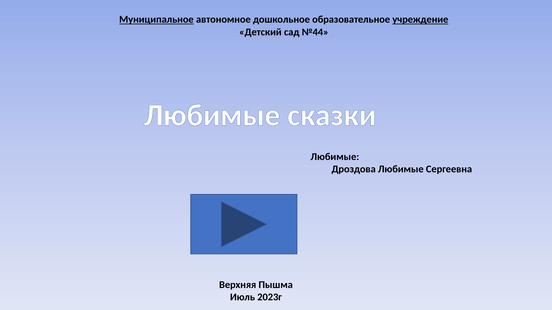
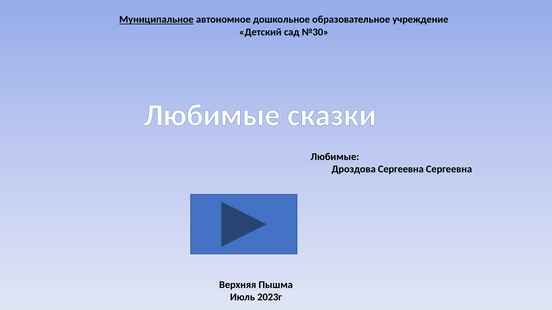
учреждение underline: present -> none (420, 20)
№44: №44 -> №30 (315, 32)
Дроздова Любимые: Любимые -> Сергеевна (401, 169)
